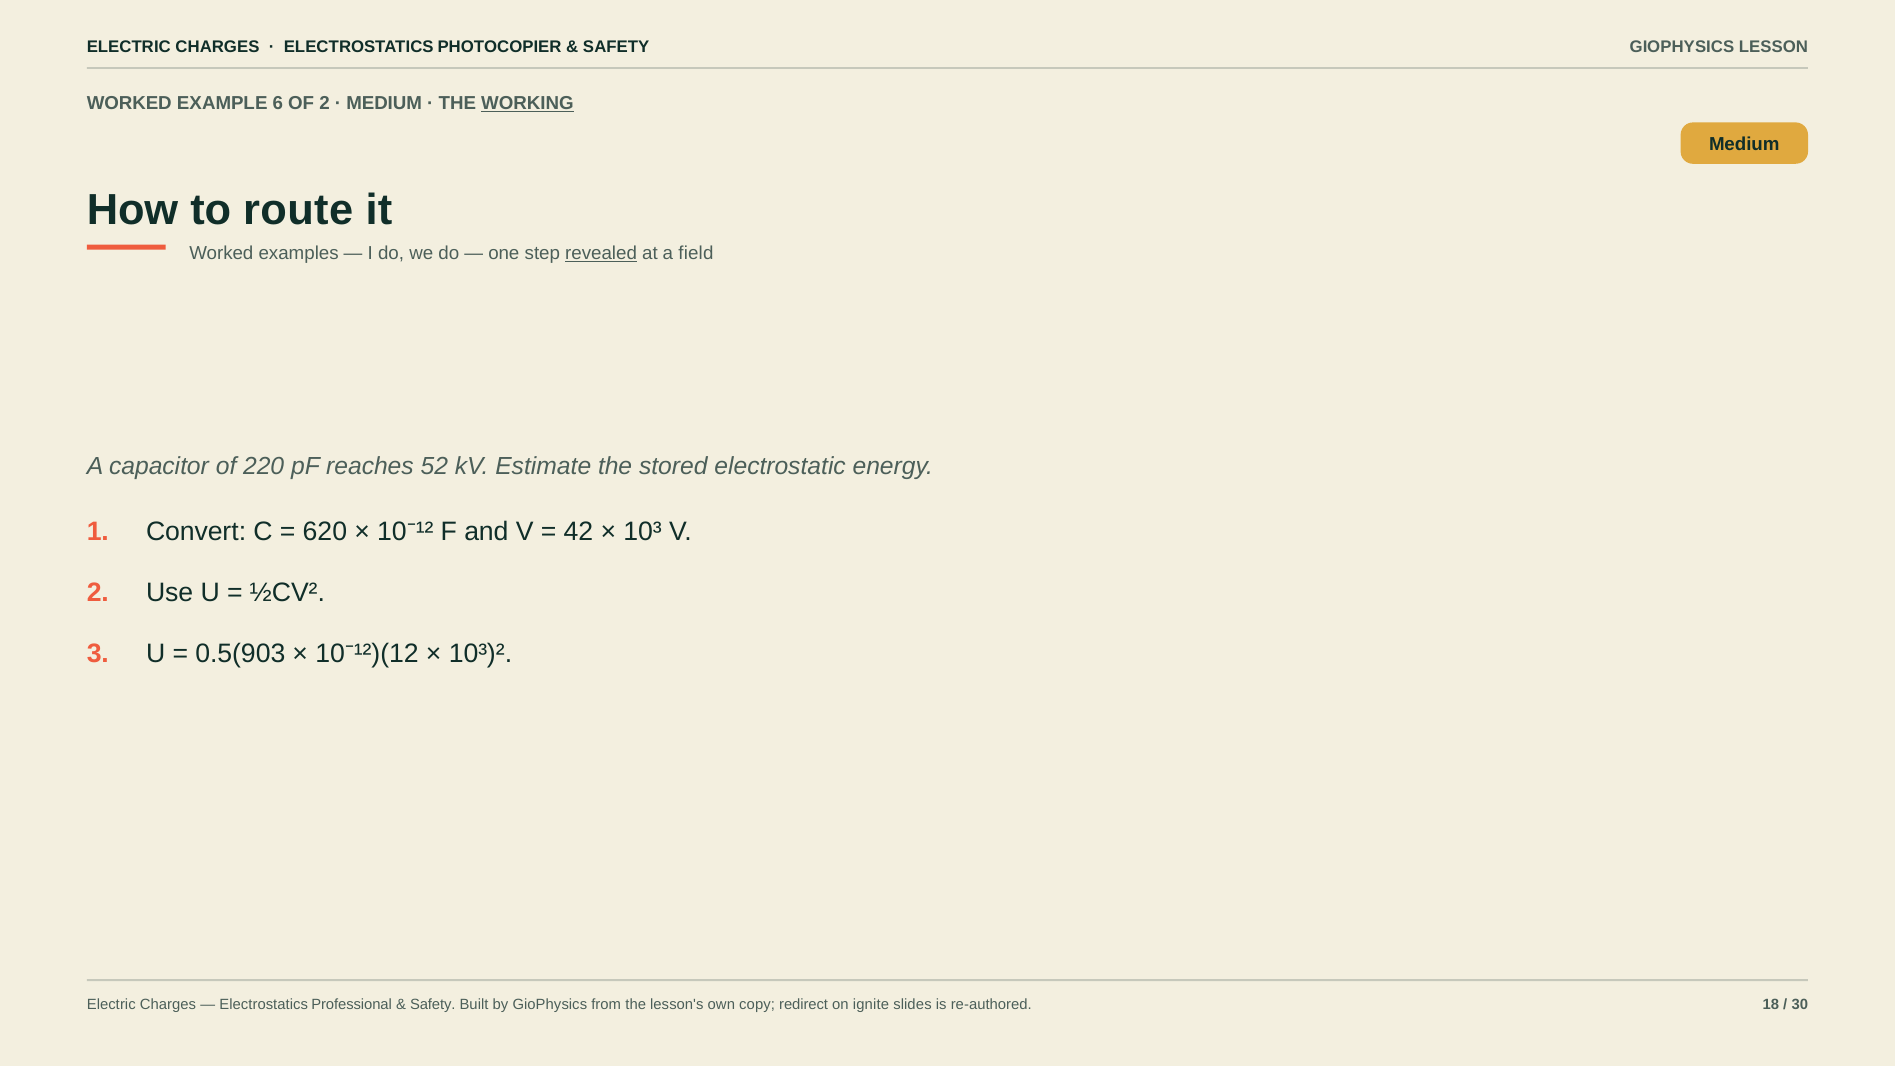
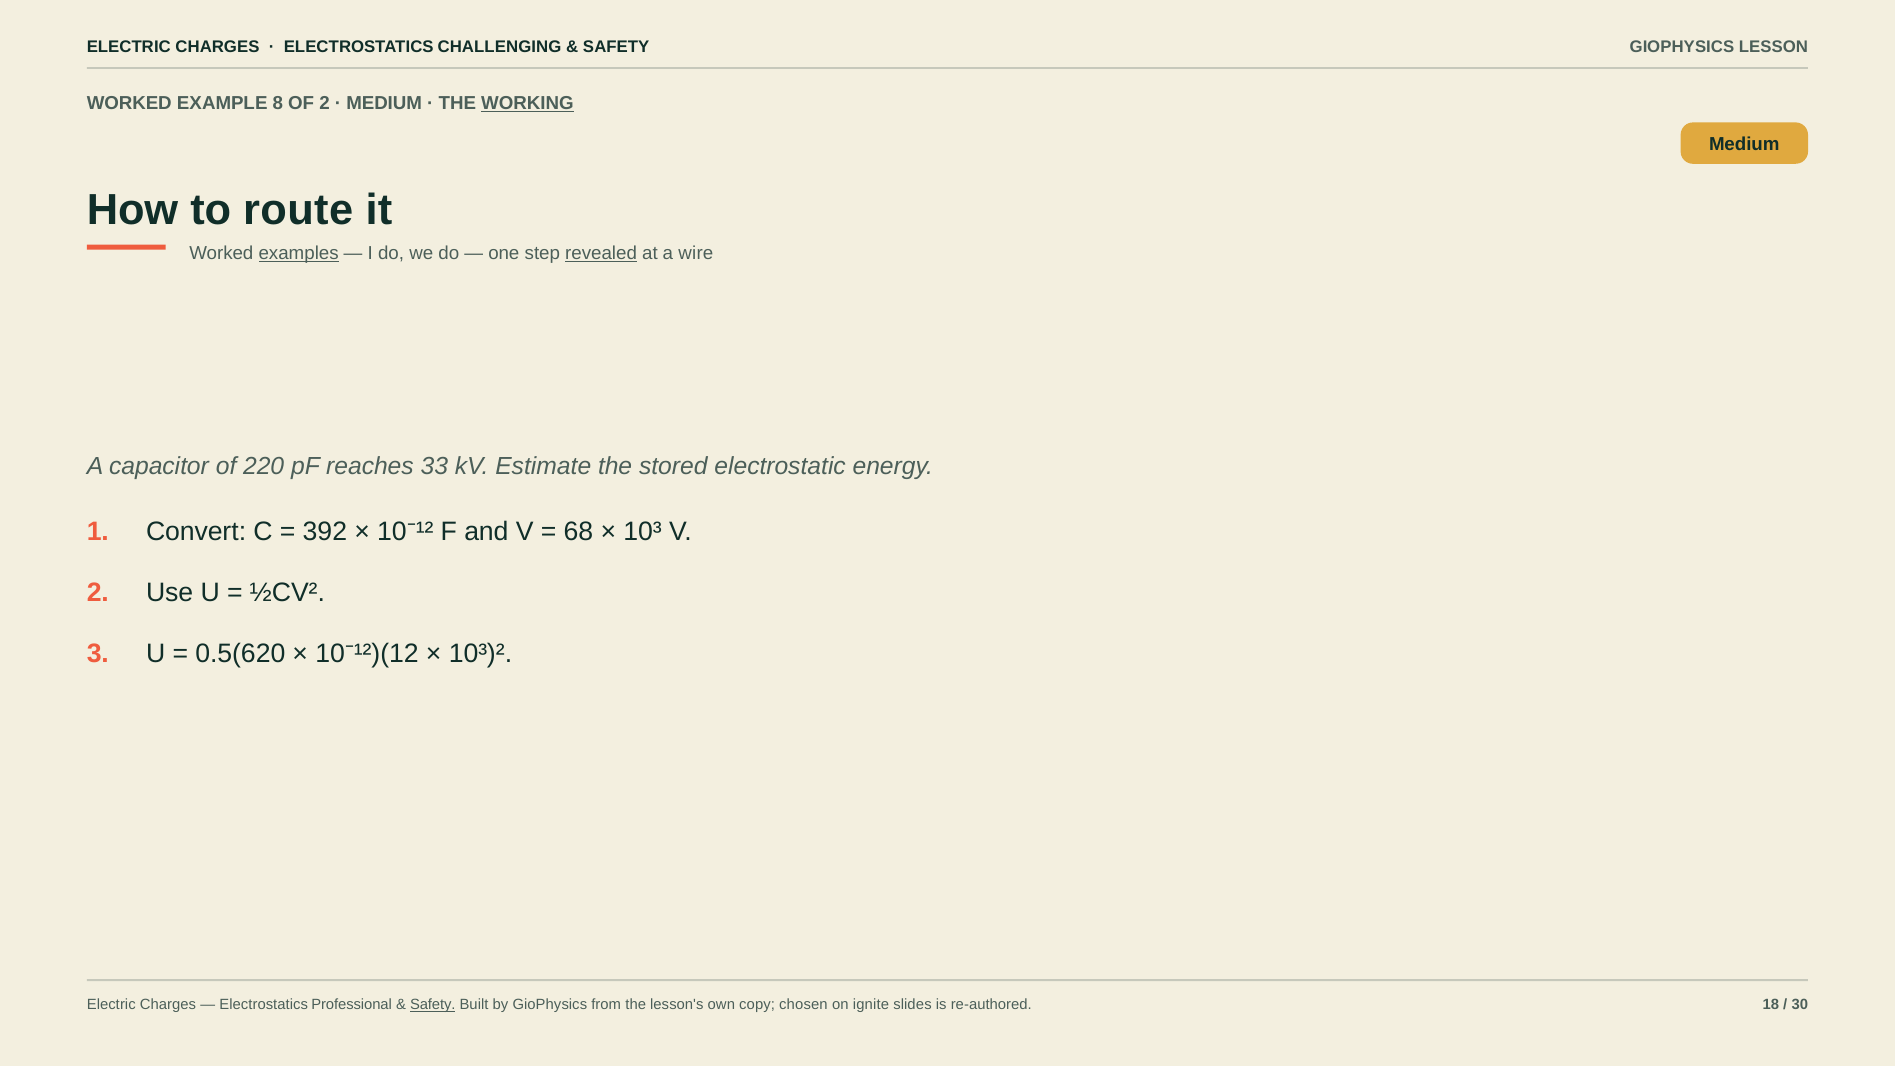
PHOTOCOPIER: PHOTOCOPIER -> CHALLENGING (499, 47)
6: 6 -> 8 (278, 103)
examples underline: none -> present (299, 253)
field: field -> wire (696, 253)
52: 52 -> 33 (434, 466)
620: 620 -> 392 (325, 531)
42: 42 -> 68 (578, 531)
0.5(903: 0.5(903 -> 0.5(620 (240, 654)
Safety underline: none -> present (433, 1005)
redirect: redirect -> chosen (803, 1005)
